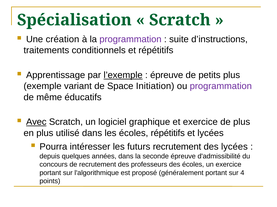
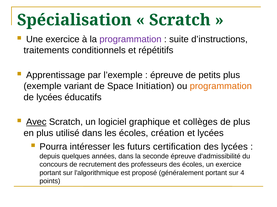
Une création: création -> exercice (63, 39)
l’exemple underline: present -> none (123, 75)
programmation colour: purple -> orange (221, 86)
de même: même -> lycées (49, 98)
et exercice: exercice -> collèges (200, 122)
écoles répétitifs: répétitifs -> création (168, 133)
futurs recrutement: recrutement -> certification (177, 147)
